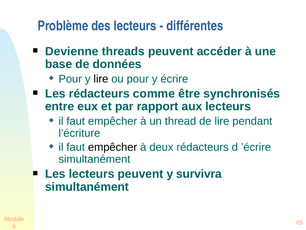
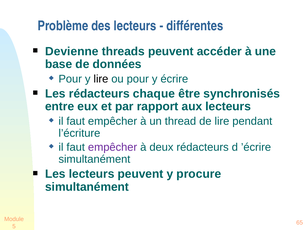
comme: comme -> chaque (154, 93)
empêcher colour: black -> purple (113, 147)
survivra: survivra -> procure (199, 174)
